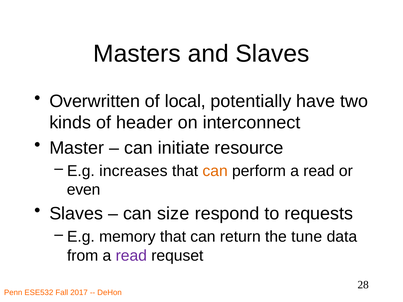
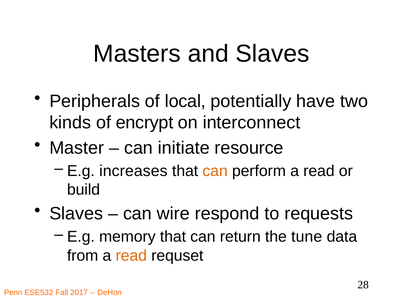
Overwritten: Overwritten -> Peripherals (95, 101)
header: header -> encrypt (145, 123)
even: even -> build (84, 190)
size: size -> wire (173, 214)
read colour: purple -> orange (131, 256)
